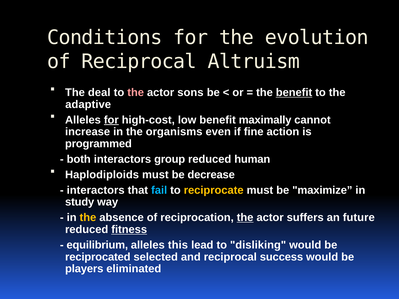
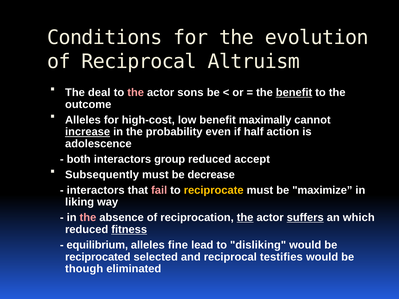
adaptive: adaptive -> outcome (88, 104)
for underline: present -> none (111, 120)
increase underline: none -> present (88, 132)
organisms: organisms -> probability (174, 132)
fine: fine -> half (254, 132)
programmed: programmed -> adolescence (98, 144)
human: human -> accept (252, 159)
Haplodiploids: Haplodiploids -> Subsequently (102, 175)
fail colour: light blue -> pink (159, 190)
study: study -> liking (80, 202)
the colour: yellow -> pink (88, 218)
suffers underline: none -> present (305, 218)
future: future -> which (359, 218)
this: this -> fine (178, 245)
success: success -> testifies (281, 257)
players: players -> though (84, 269)
